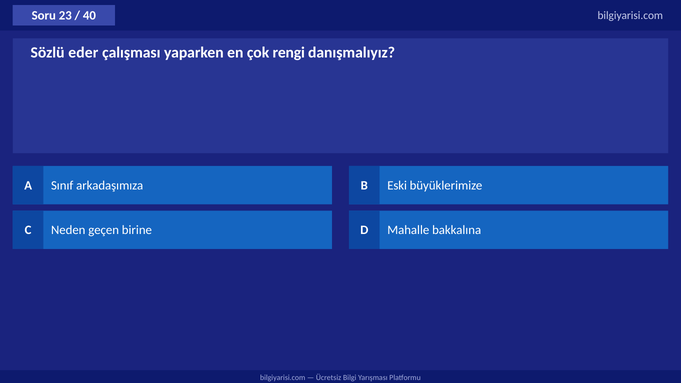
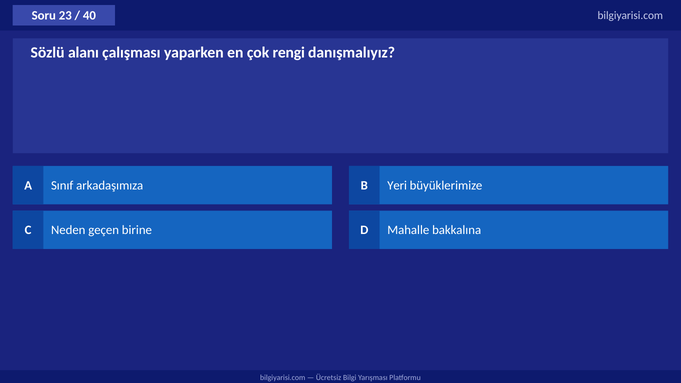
eder: eder -> alanı (83, 52)
Eski: Eski -> Yeri (397, 185)
